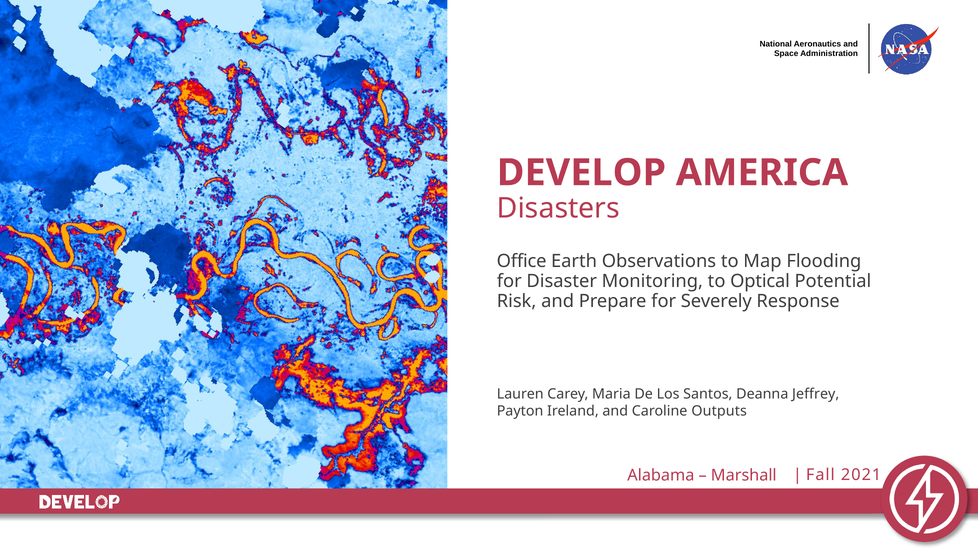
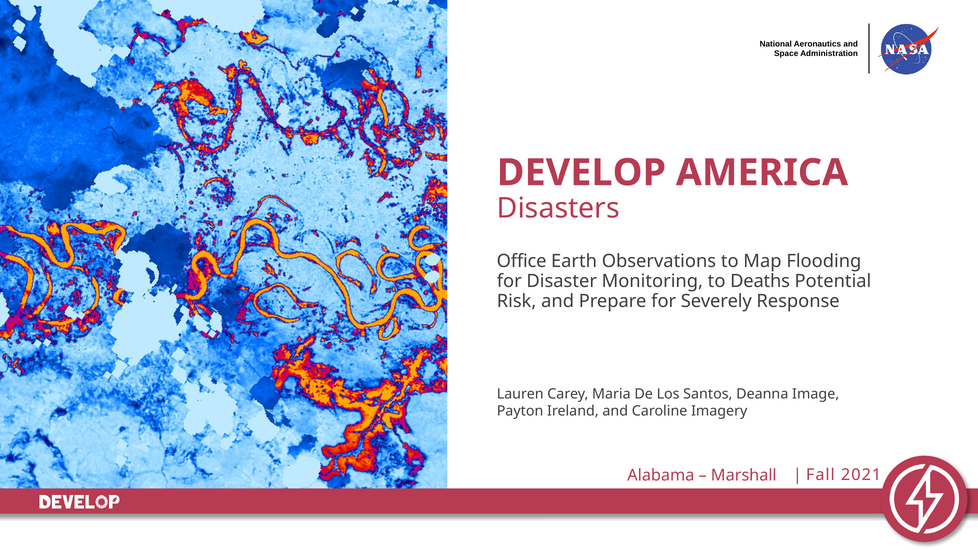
Optical: Optical -> Deaths (760, 281)
Jeffrey: Jeffrey -> Image (816, 394)
Outputs: Outputs -> Imagery (719, 411)
